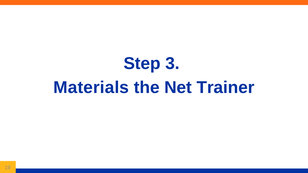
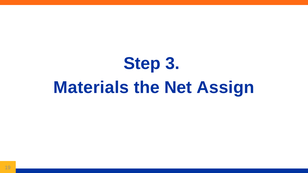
Trainer: Trainer -> Assign (225, 88)
